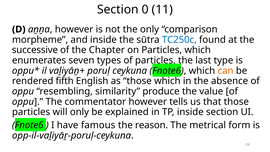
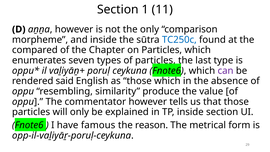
0: 0 -> 1 (145, 10)
successive: successive -> compared (35, 50)
can colour: orange -> purple (226, 71)
fifth: fifth -> said (65, 81)
